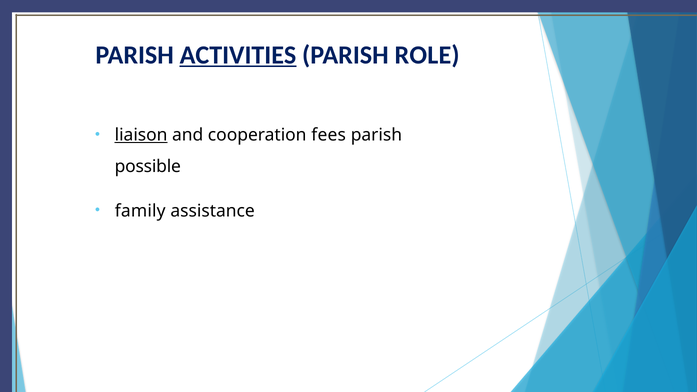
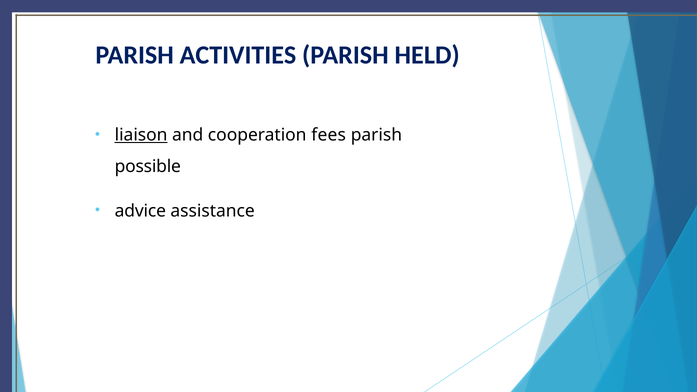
ACTIVITIES underline: present -> none (238, 55)
ROLE: ROLE -> HELD (427, 55)
family: family -> advice (140, 211)
